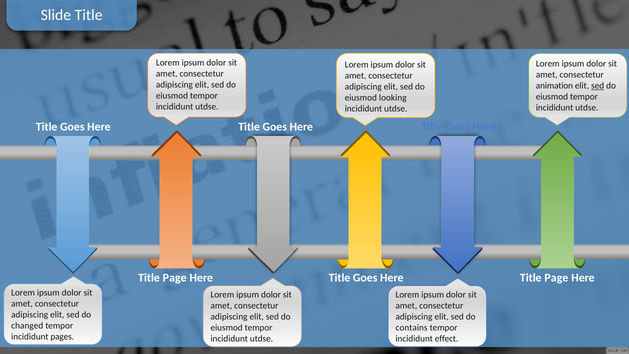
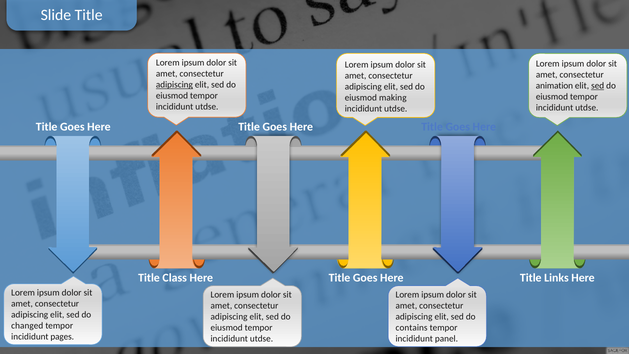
adipiscing underline: none -> present (174, 85)
looking: looking -> making (393, 98)
Page: Page -> Links (556, 278)
Page: Page -> Class (175, 278)
effect: effect -> panel (446, 339)
